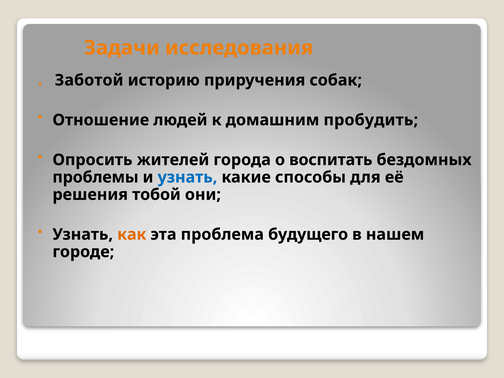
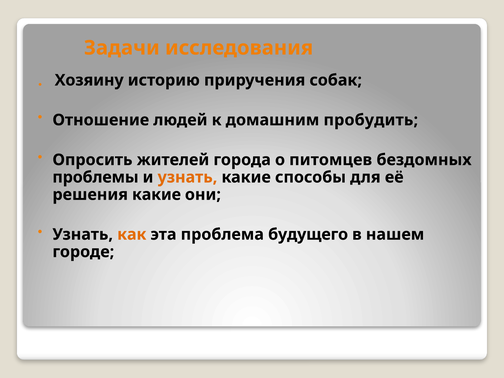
Заботой: Заботой -> Хозяину (89, 80)
воспитать: воспитать -> питомцев (331, 160)
узнать colour: blue -> orange (187, 177)
решения тобой: тобой -> какие (156, 195)
